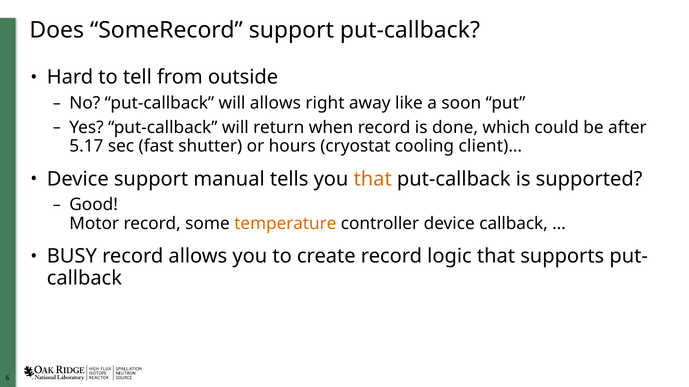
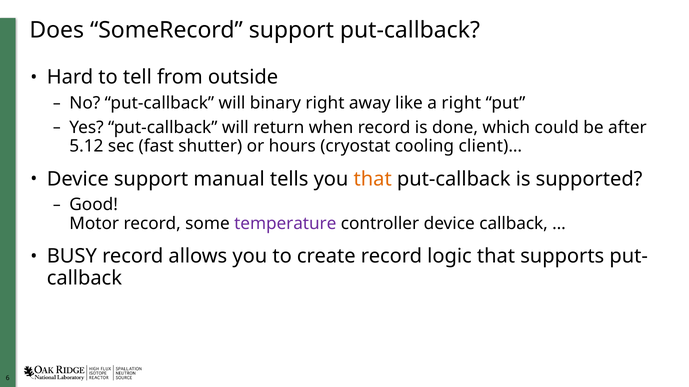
will allows: allows -> binary (275, 103)
a soon: soon -> right (461, 103)
5.17: 5.17 -> 5.12 (86, 146)
temperature colour: orange -> purple (285, 224)
